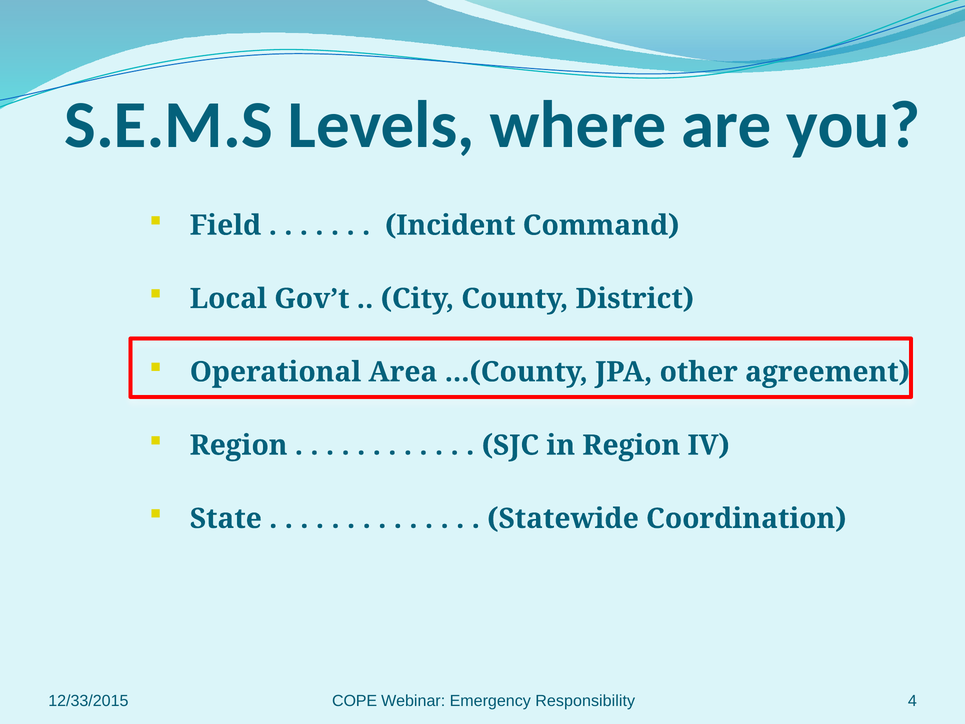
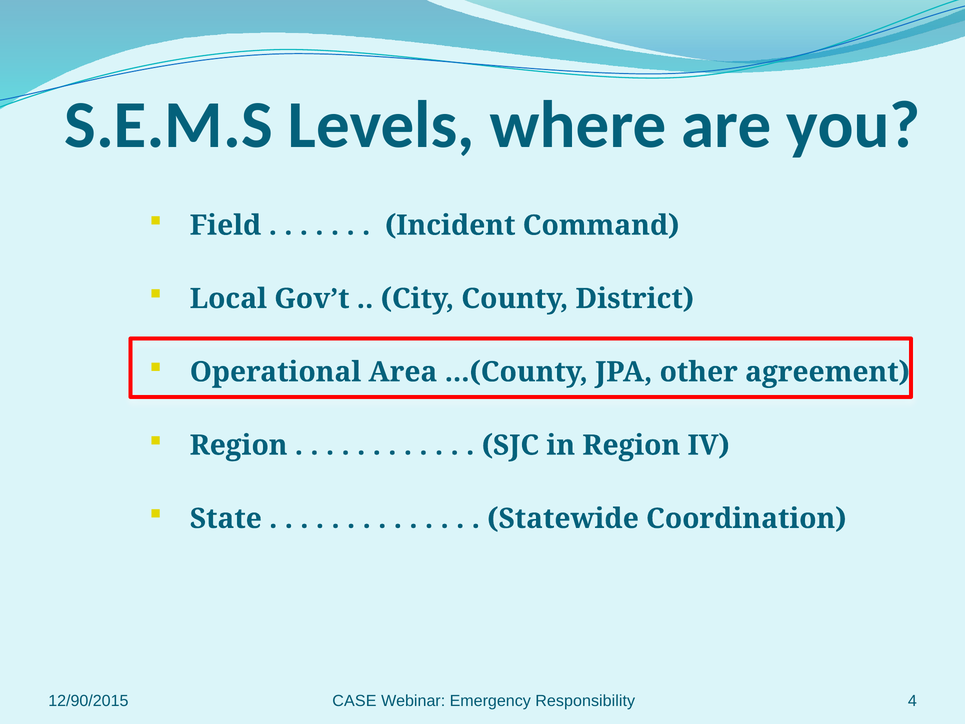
12/33/2015: 12/33/2015 -> 12/90/2015 (88, 701)
COPE: COPE -> CASE (354, 701)
